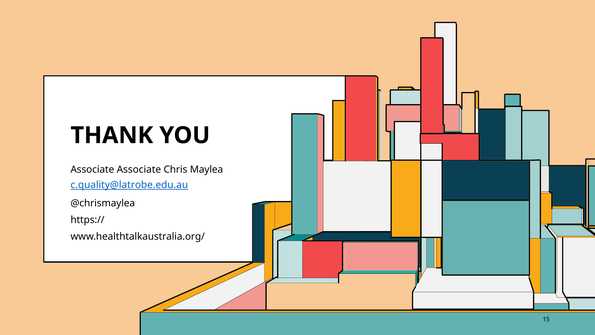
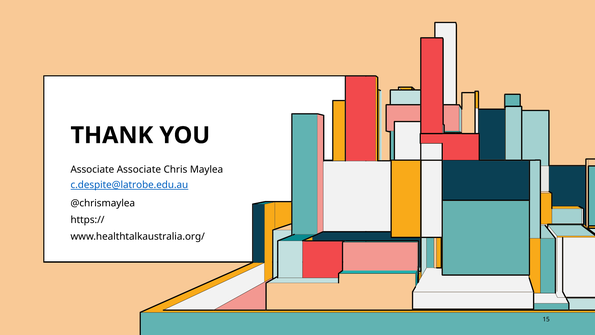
c.quality@latrobe.edu.au: c.quality@latrobe.edu.au -> c.despite@latrobe.edu.au (129, 185)
